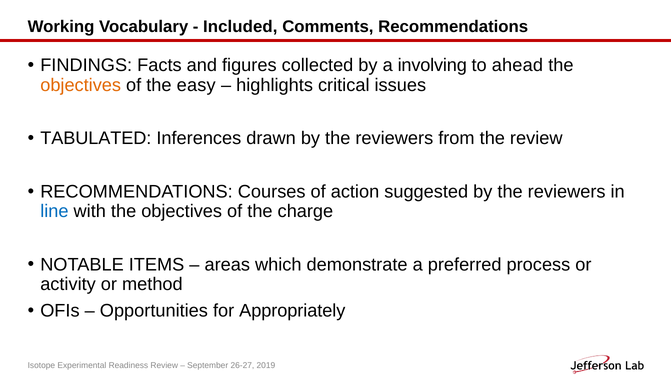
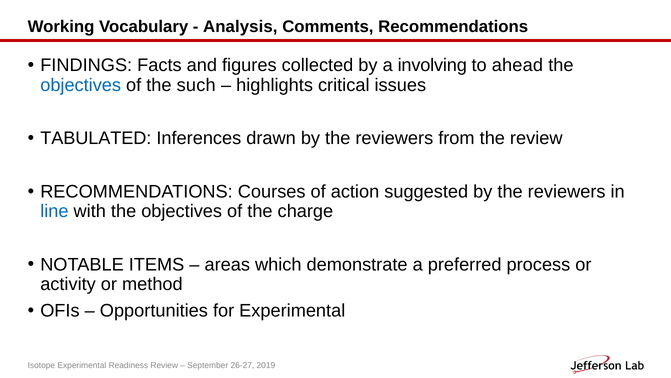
Included: Included -> Analysis (240, 27)
objectives colour: orange -> blue (81, 85)
easy: easy -> such (196, 85)
for Appropriately: Appropriately -> Experimental (292, 310)
